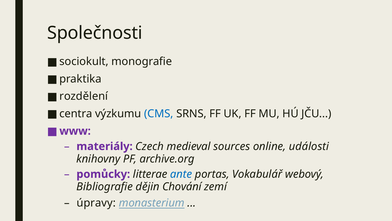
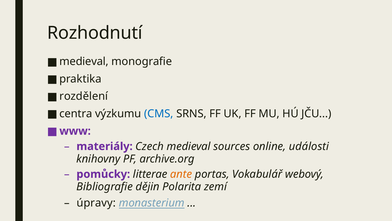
Společnosti: Společnosti -> Rozhodnutí (95, 33)
sociokult: sociokult -> medieval (84, 61)
ante colour: blue -> orange (181, 174)
Chování: Chování -> Polarita (182, 186)
